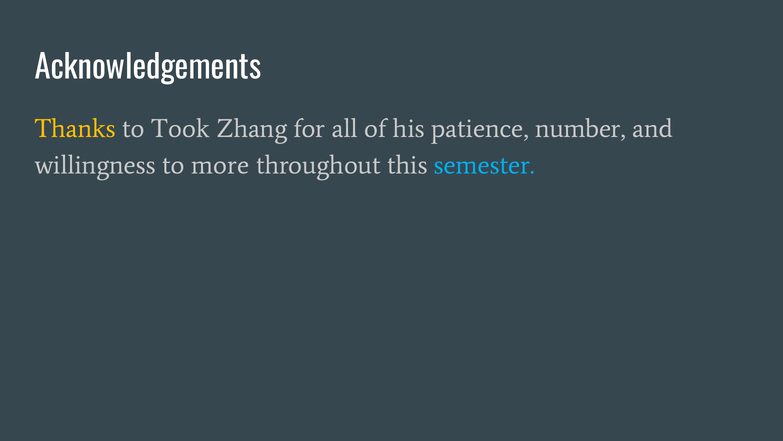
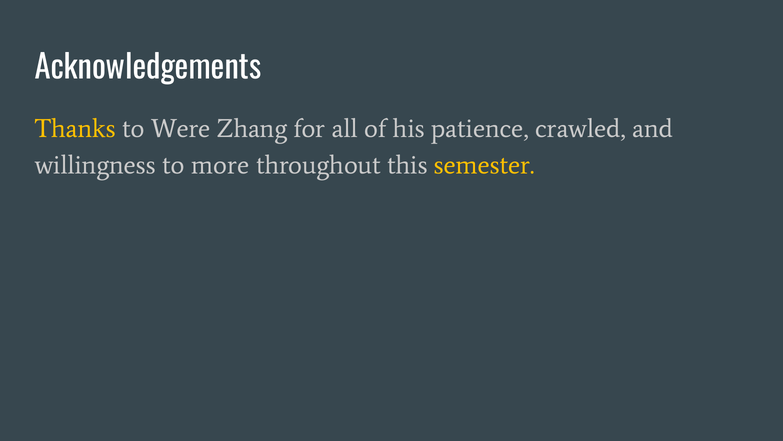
Took: Took -> Were (181, 129)
number: number -> crawled (581, 129)
semester colour: light blue -> yellow (484, 165)
